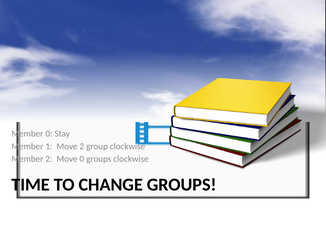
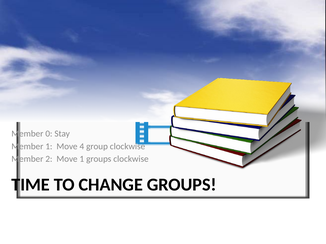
Move 2: 2 -> 4 (82, 147)
Move 0: 0 -> 1 (82, 159)
